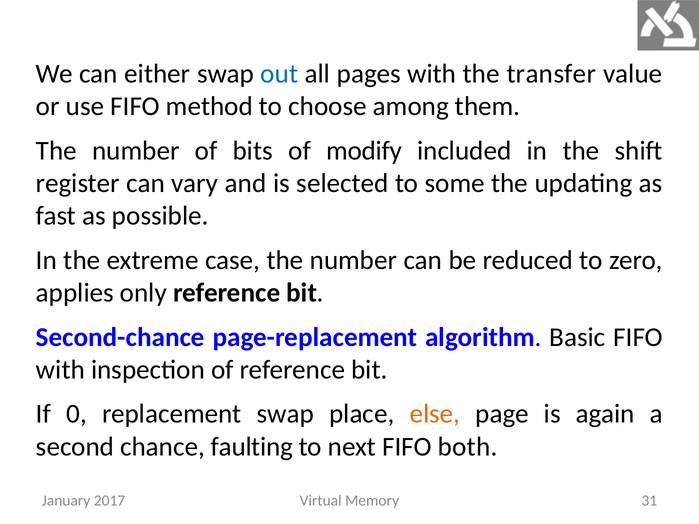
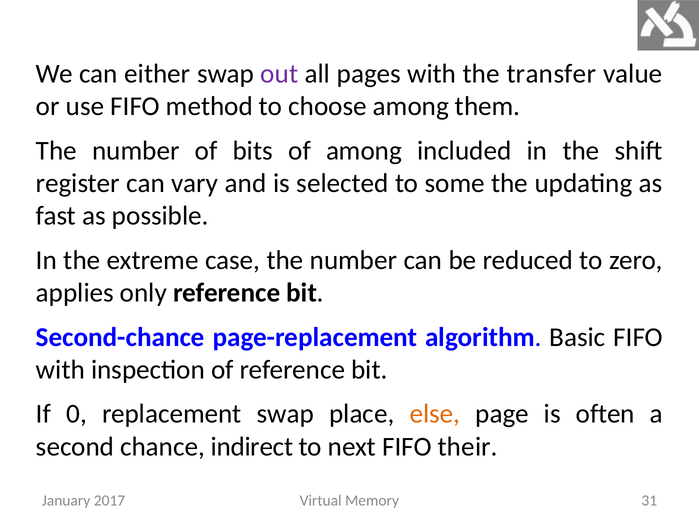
out colour: blue -> purple (279, 74)
of modify: modify -> among (364, 151)
again: again -> often (605, 414)
faulting: faulting -> indirect (252, 447)
both: both -> their (468, 447)
